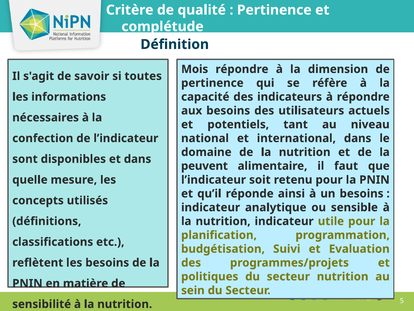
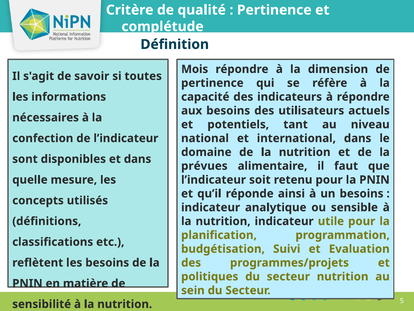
peuvent: peuvent -> prévues (204, 166)
